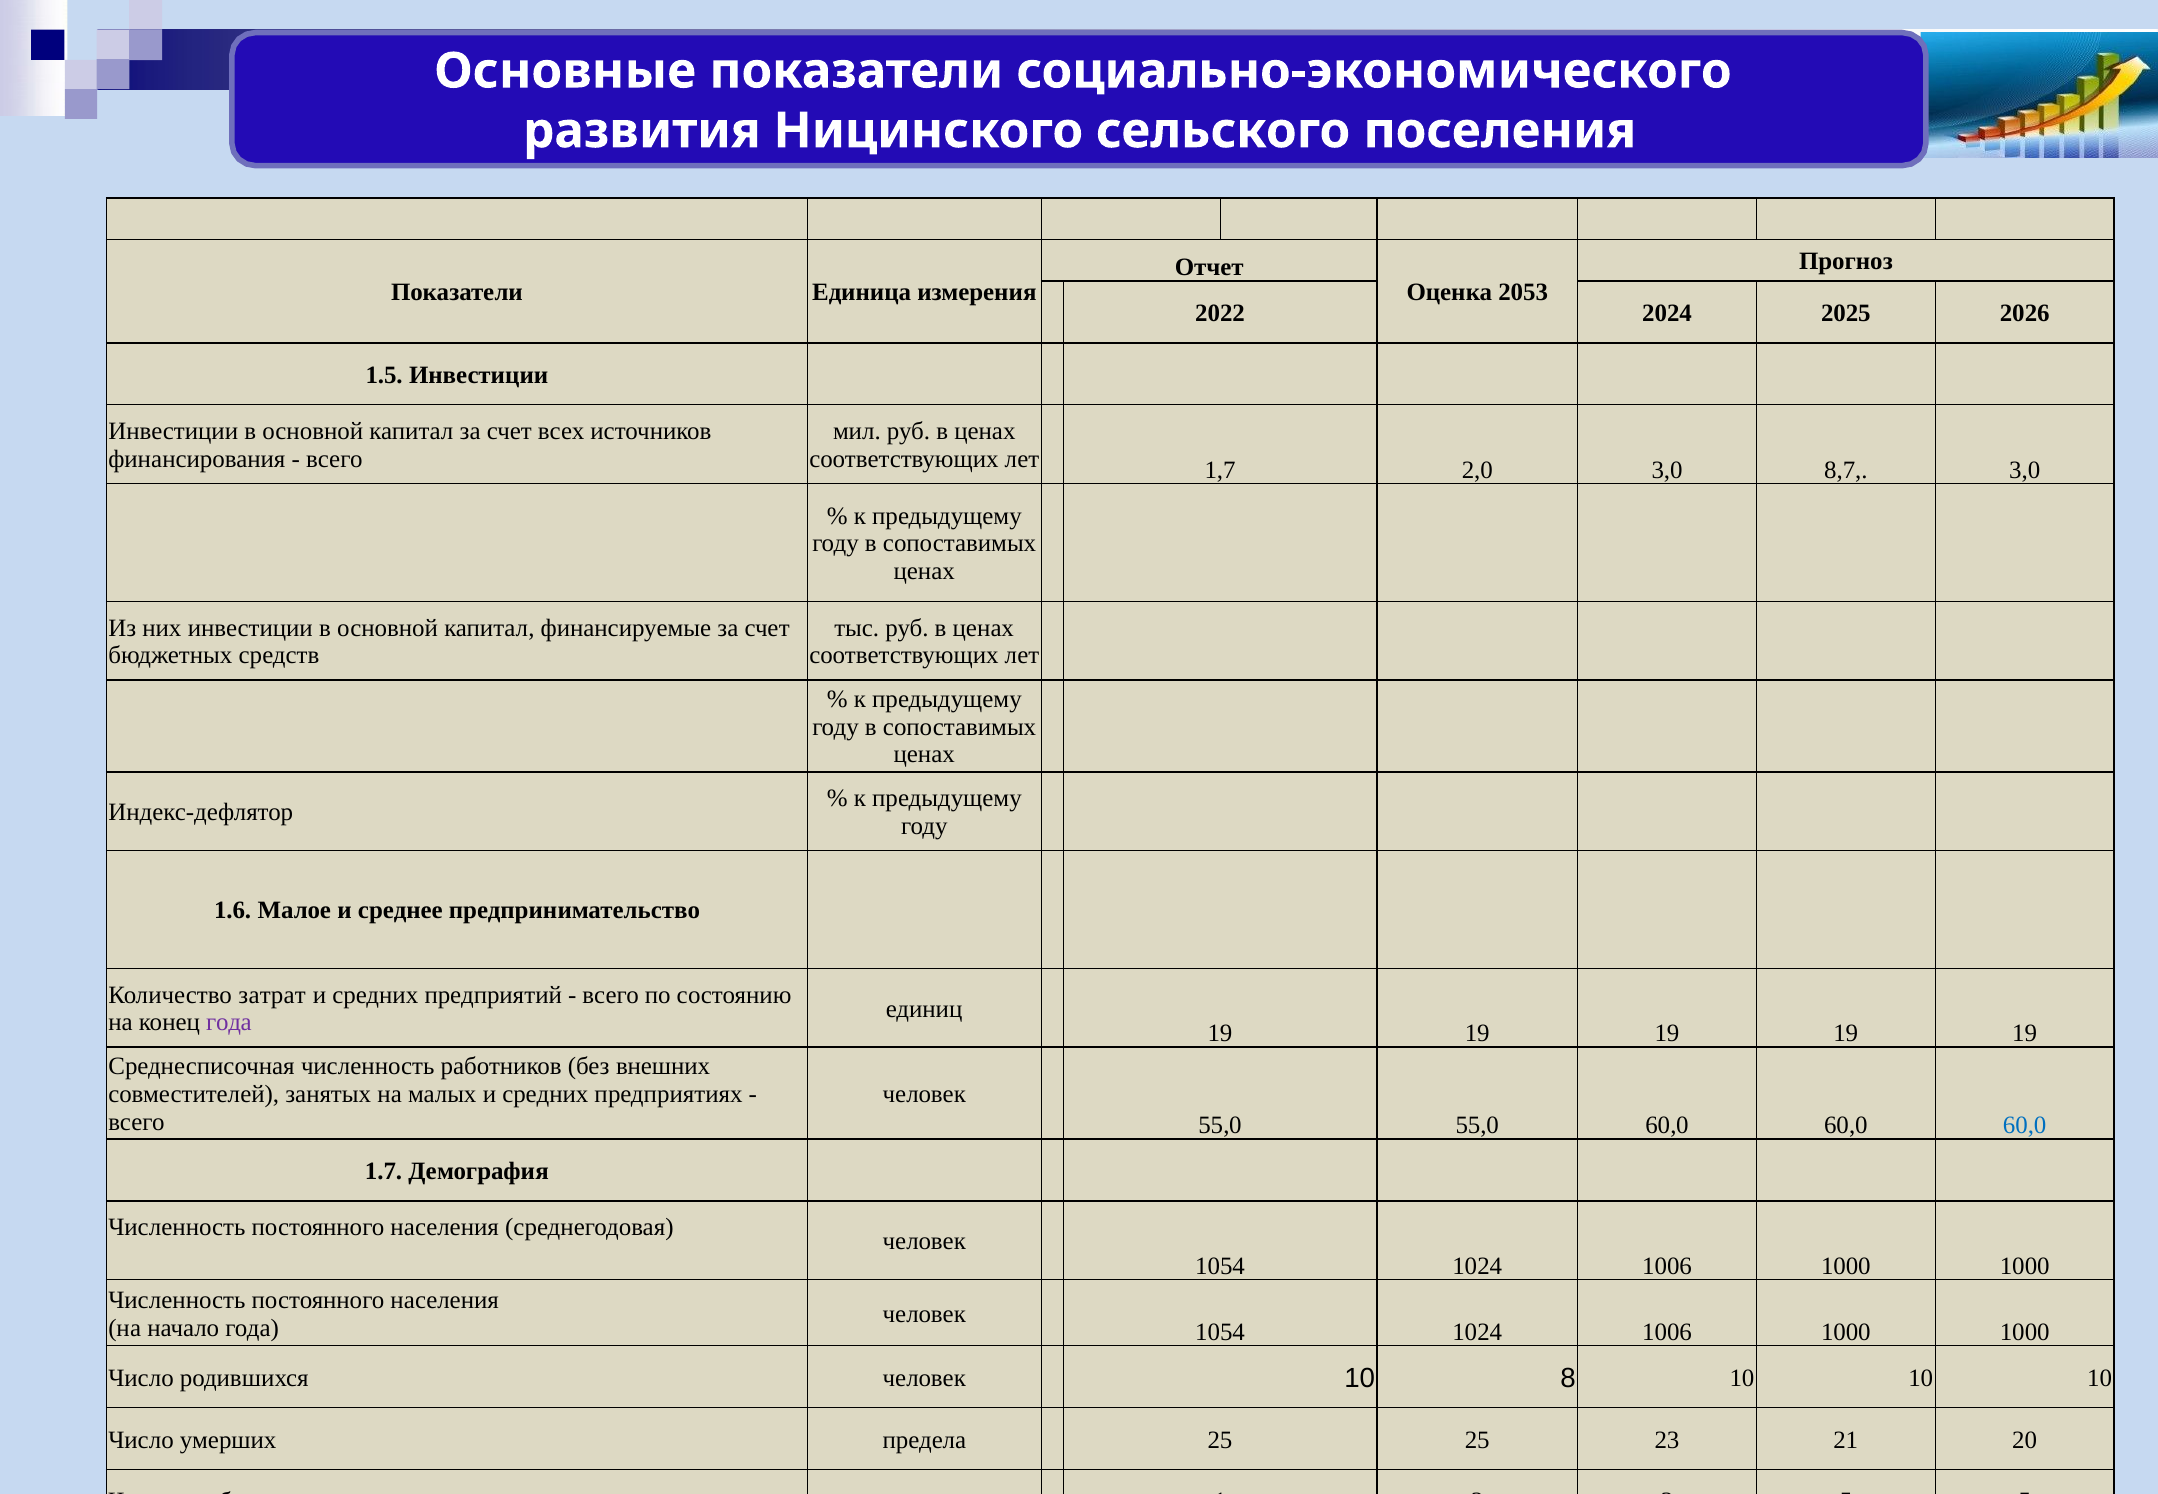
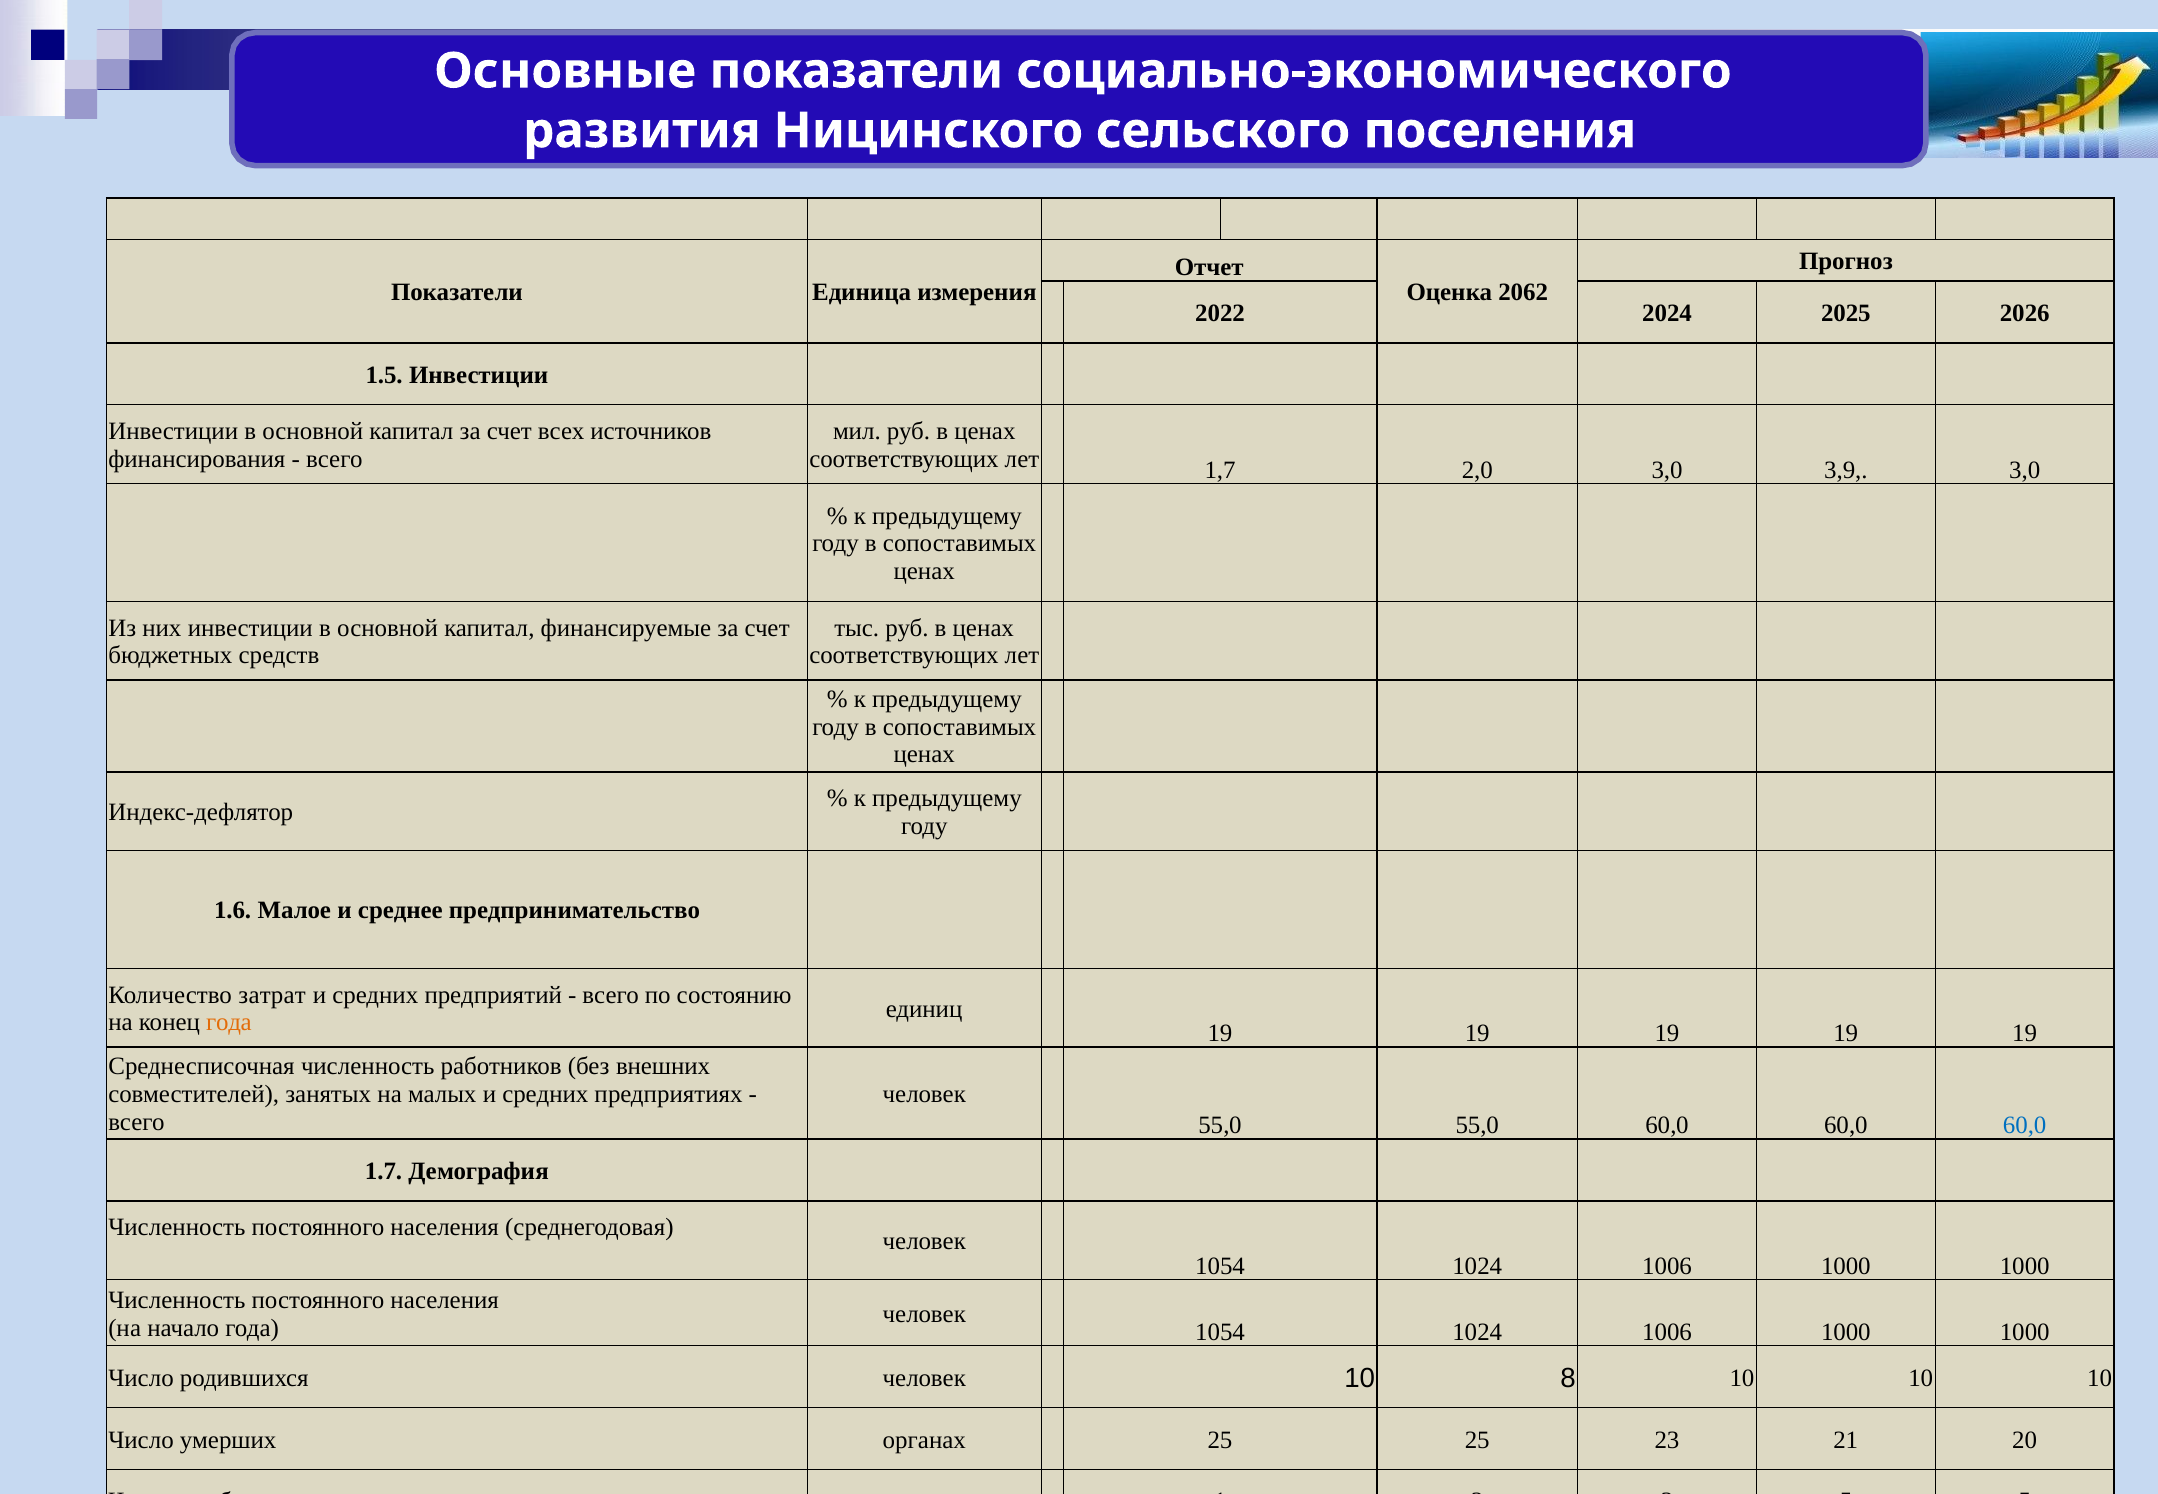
2053: 2053 -> 2062 (1523, 292)
8,7: 8,7 -> 3,9 (1846, 470)
года colour: purple -> orange (229, 1023)
предела: предела -> органах (924, 1440)
